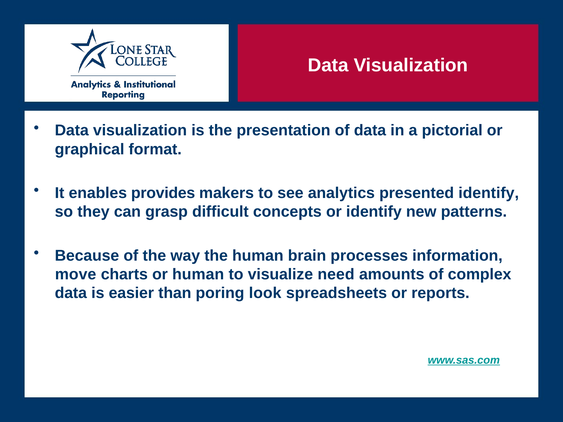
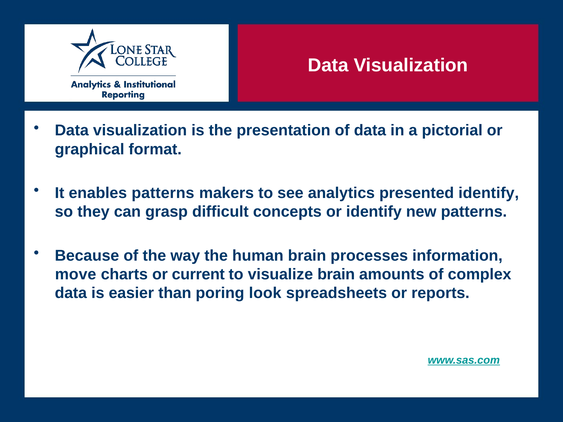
enables provides: provides -> patterns (163, 193)
or human: human -> current (198, 274)
visualize need: need -> brain (336, 274)
